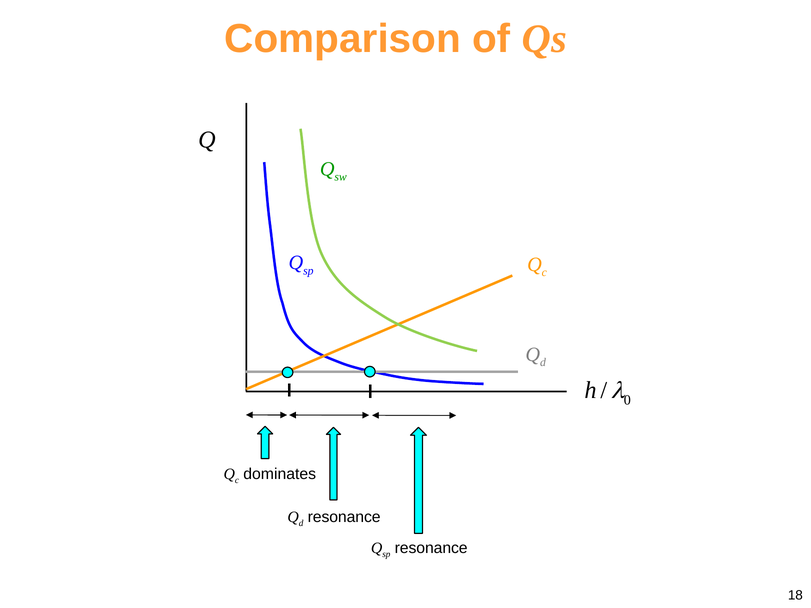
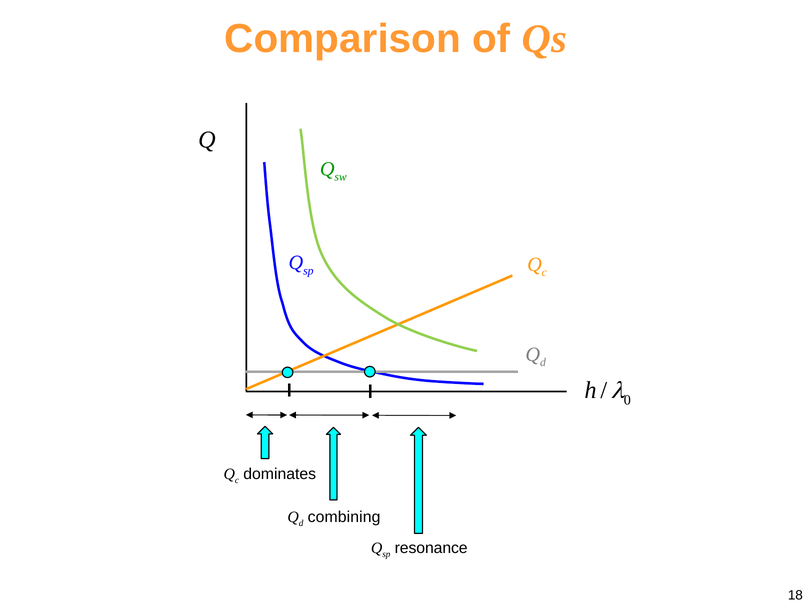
resonance: resonance -> combining (344, 517)
